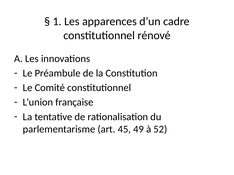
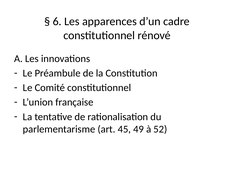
1: 1 -> 6 (57, 21)
